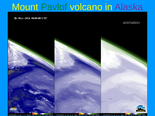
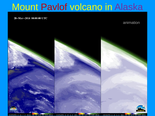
Pavlof colour: green -> red (54, 7)
